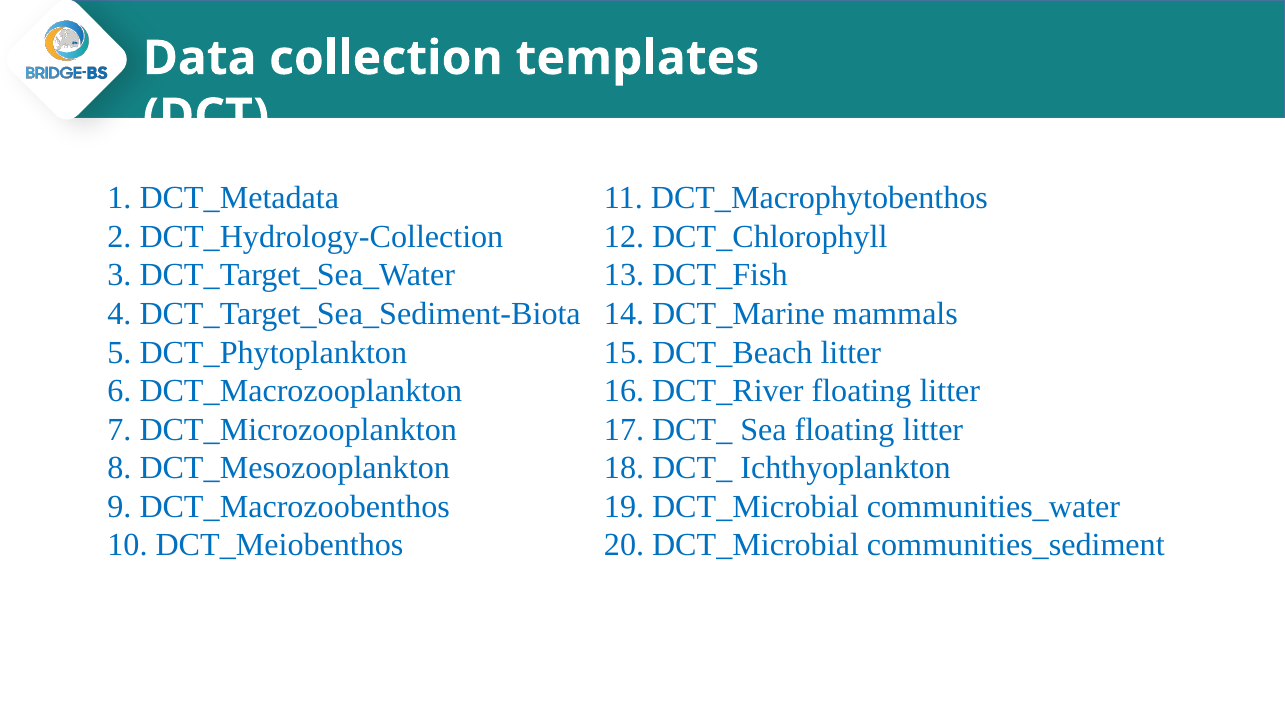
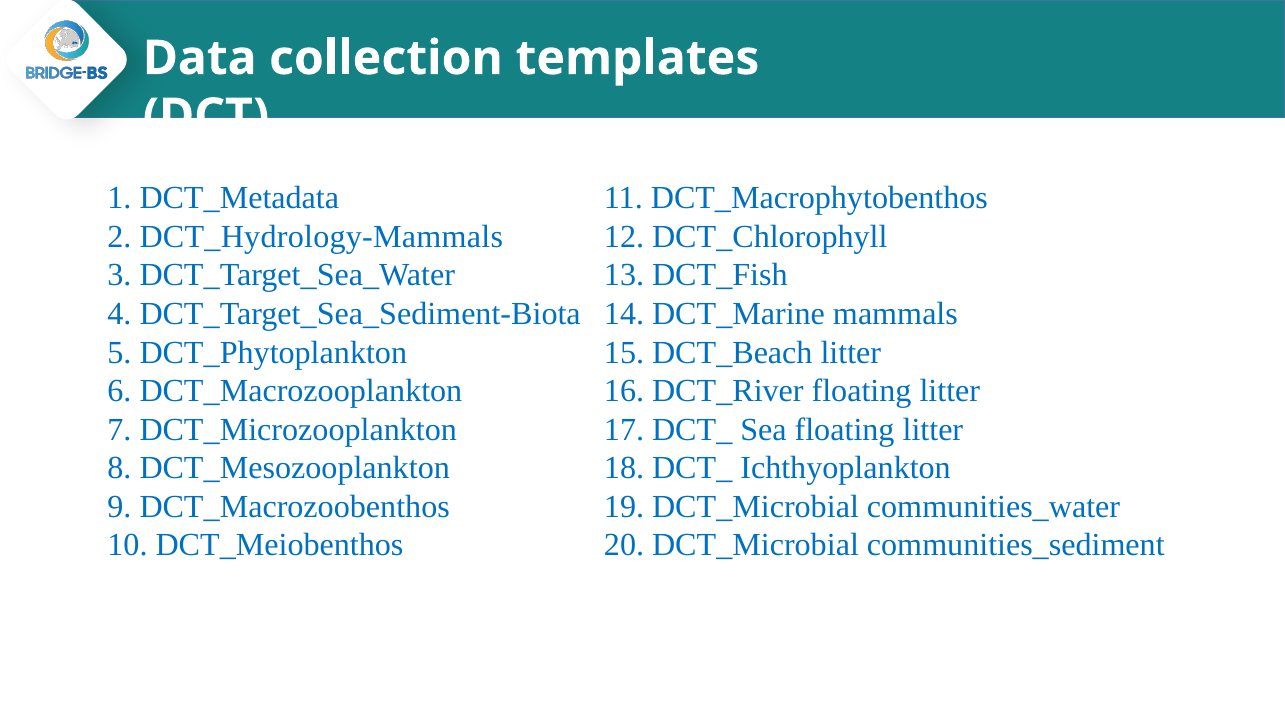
DCT_Hydrology-Collection: DCT_Hydrology-Collection -> DCT_Hydrology-Mammals (321, 237)
